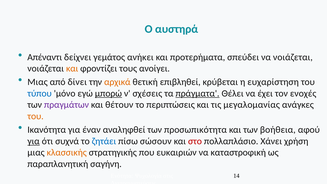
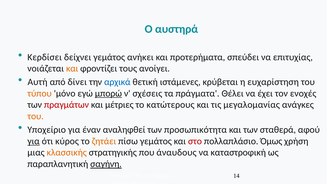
Απέναντι: Απέναντι -> Κερδίσει (45, 57)
να νοιάζεται: νοιάζεται -> επιτυχίας (293, 57)
Μιας: Μιας -> Αυτή (37, 82)
αρχικά colour: orange -> blue (117, 82)
επιβληθεί: επιβληθεί -> ιστάμενες (180, 82)
τύπου colour: blue -> orange (40, 93)
πράγματα underline: present -> none (197, 93)
πραγμάτων colour: purple -> red (66, 105)
θέτουν: θέτουν -> μέτριες (119, 105)
περιπτώσεις: περιπτώσεις -> κατώτερους (170, 105)
Ικανότητα: Ικανότητα -> Υποχείριο (47, 130)
βοήθεια: βοήθεια -> σταθερά (278, 130)
συχνά: συχνά -> κύρος (67, 141)
ζητάει colour: blue -> orange (104, 141)
πίσω σώσουν: σώσουν -> γεμάτος (156, 141)
Χάνει: Χάνει -> Όμως (271, 141)
ευκαιριών: ευκαιριών -> άναυδους (177, 153)
σαγήνη underline: none -> present (106, 164)
